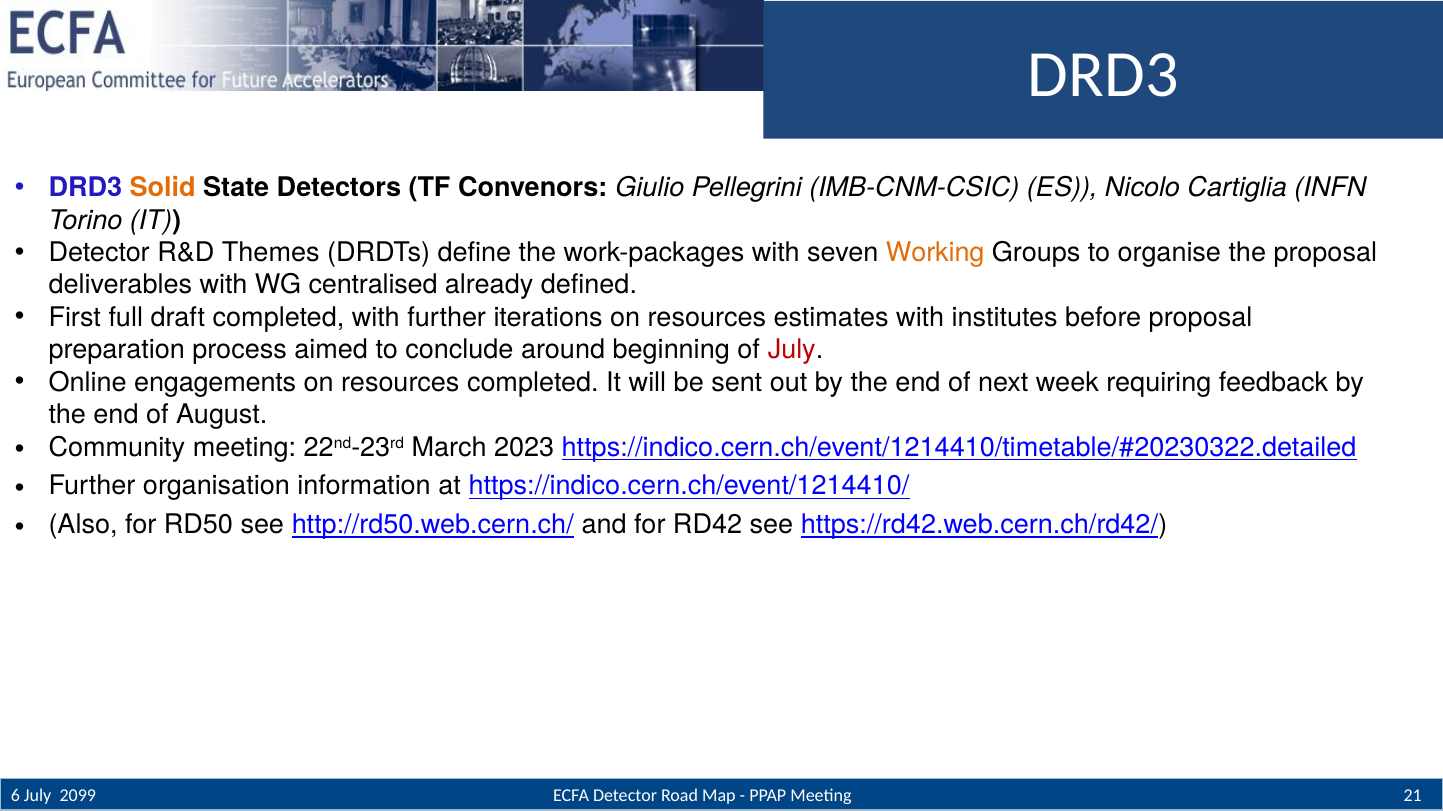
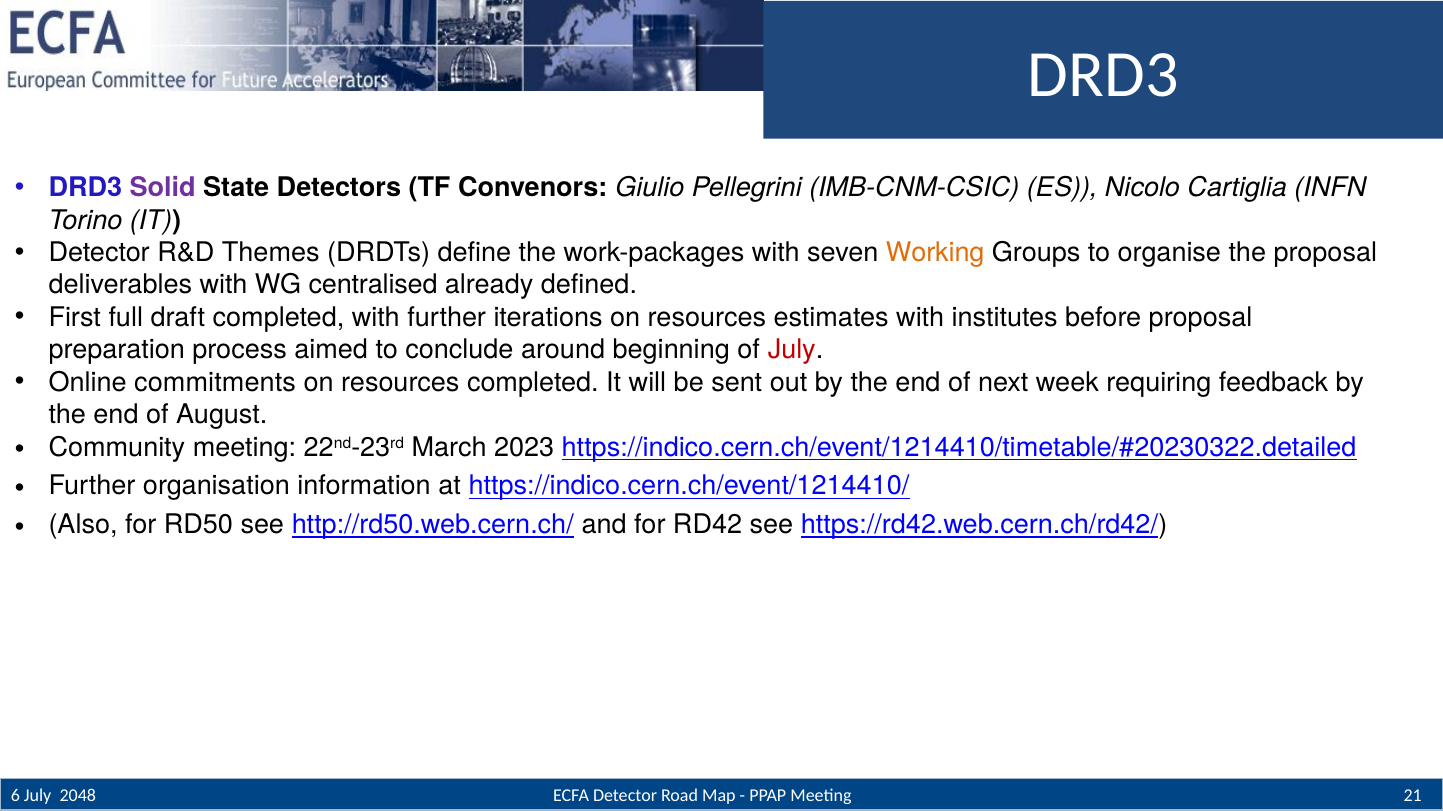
Solid colour: orange -> purple (163, 188)
engagements: engagements -> commitments (215, 383)
2099: 2099 -> 2048 (78, 797)
